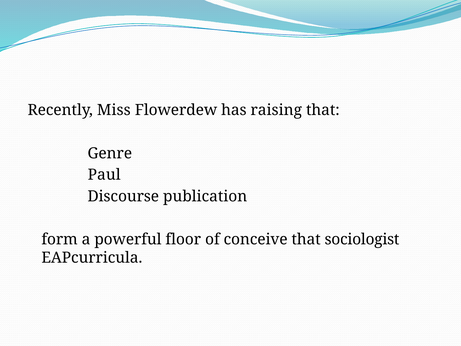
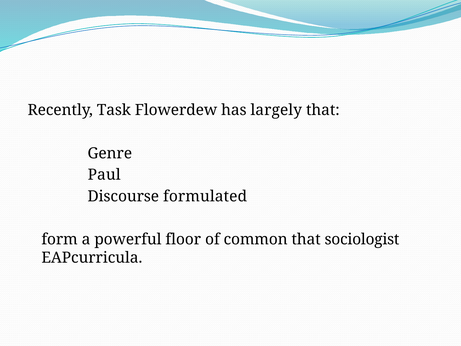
Miss: Miss -> Task (114, 110)
raising: raising -> largely (276, 110)
publication: publication -> formulated (205, 196)
conceive: conceive -> common (256, 239)
